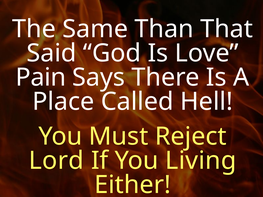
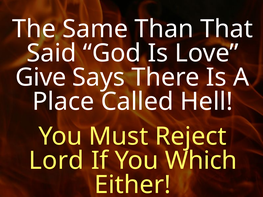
Pain: Pain -> Give (41, 77)
Living: Living -> Which (201, 161)
